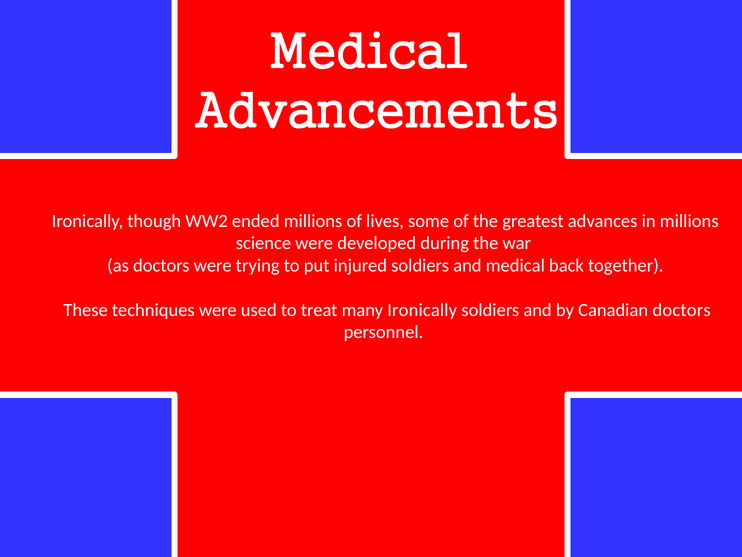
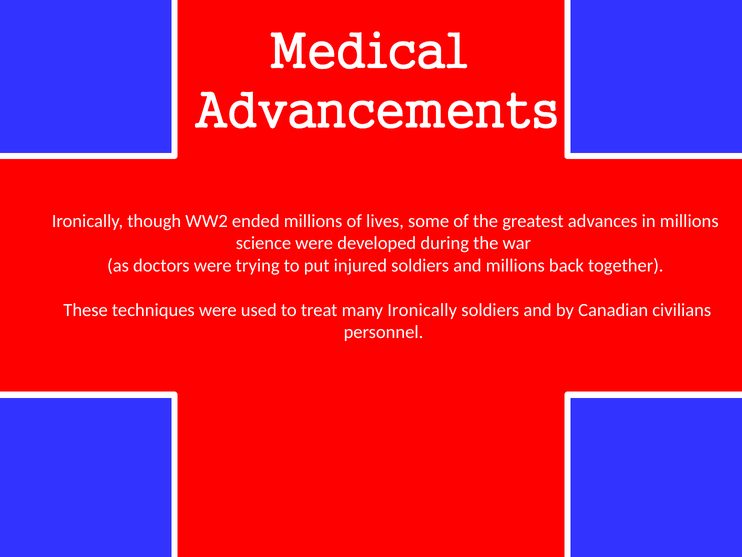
and medical: medical -> millions (515, 265)
Canadian doctors: doctors -> civilians (682, 310)
